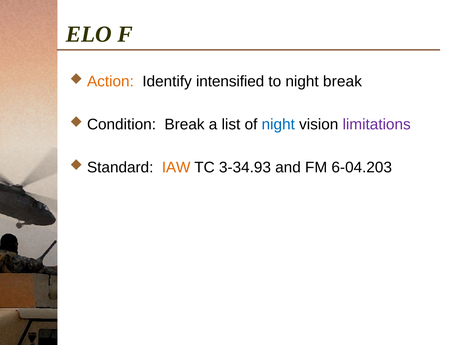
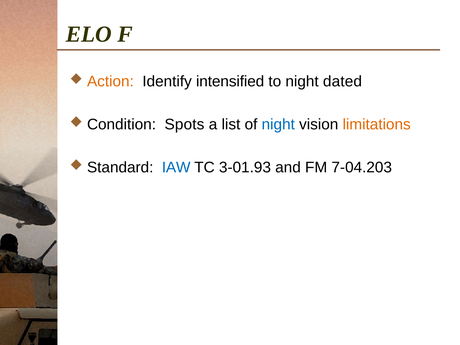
night break: break -> dated (342, 82)
Condition Break: Break -> Spots (184, 124)
limitations colour: purple -> orange (377, 124)
IAW colour: orange -> blue (176, 167)
3-34.93: 3-34.93 -> 3-01.93 (245, 167)
6-04.203: 6-04.203 -> 7-04.203 (362, 167)
